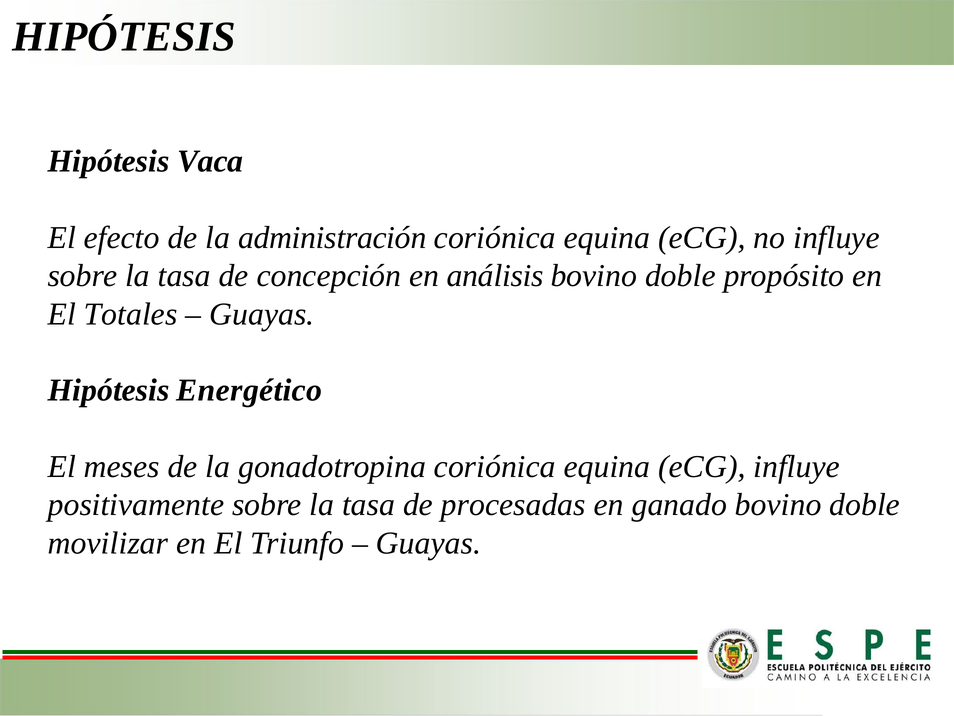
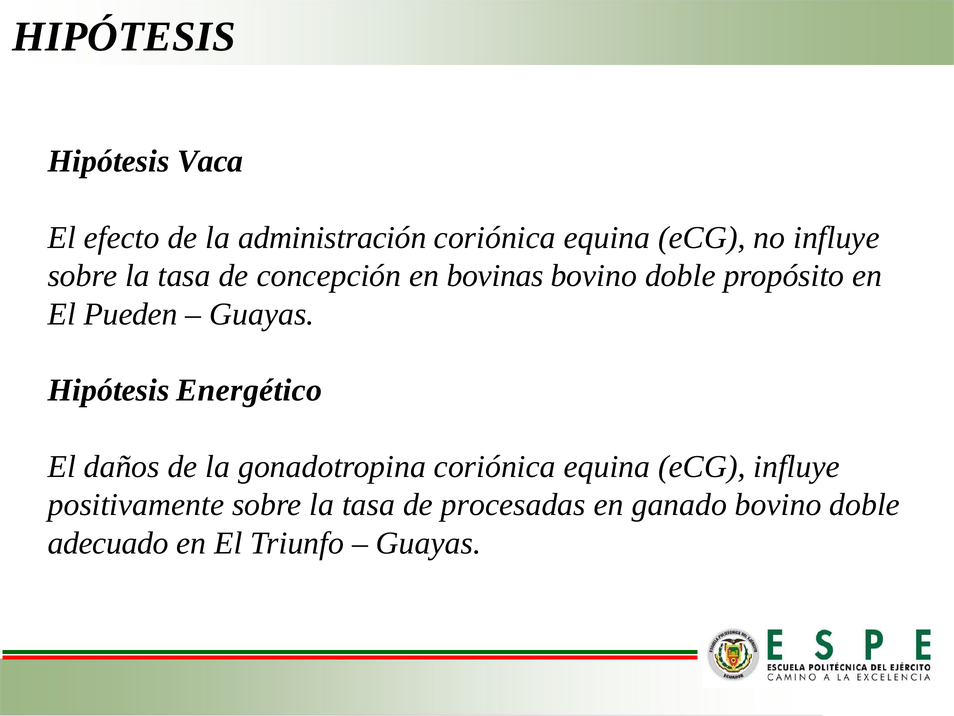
análisis: análisis -> bovinas (495, 276)
Totales: Totales -> Pueden (131, 314)
meses: meses -> daños (122, 466)
movilizar: movilizar -> adecuado (108, 543)
